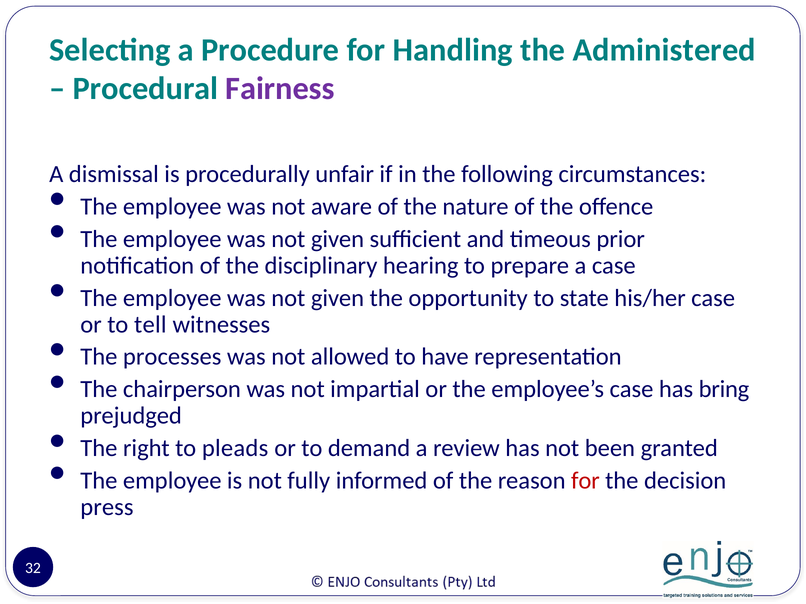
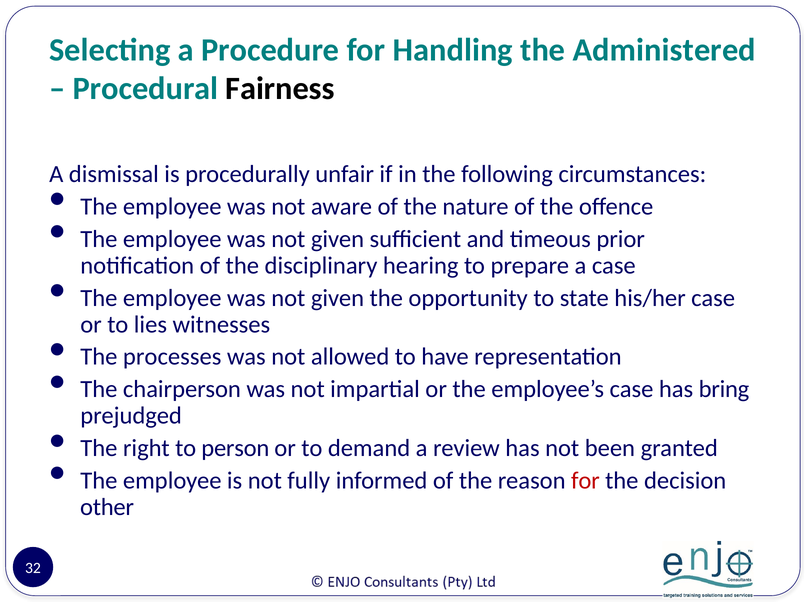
Fairness colour: purple -> black (280, 89)
tell: tell -> lies (150, 325)
pleads: pleads -> person (235, 449)
press: press -> other (107, 508)
